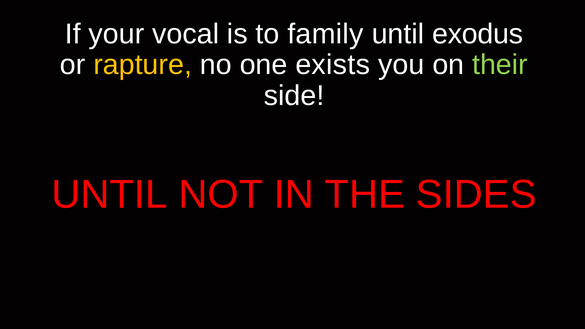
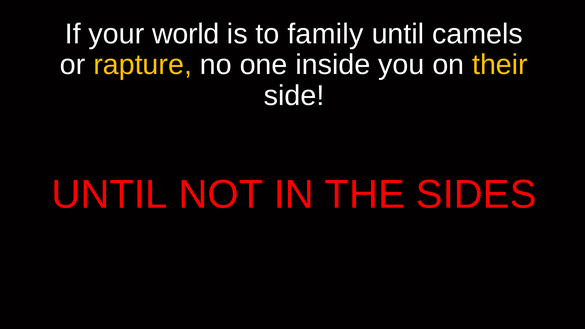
vocal: vocal -> world (186, 34)
exodus: exodus -> camels (477, 34)
exists: exists -> inside (333, 65)
their colour: light green -> yellow (500, 65)
